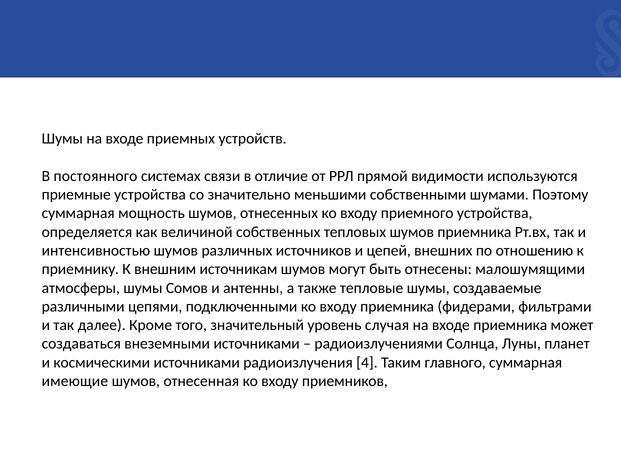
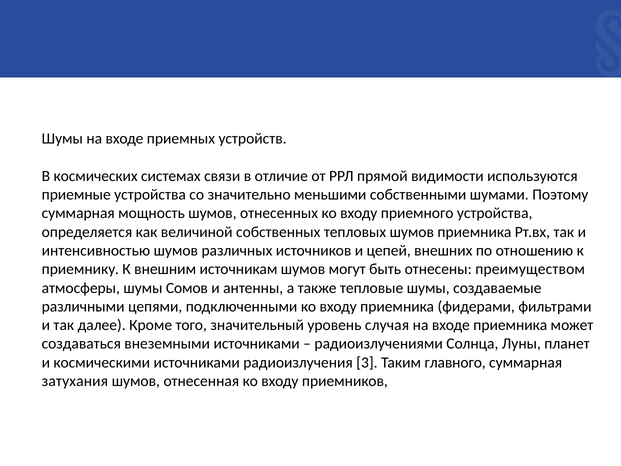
постоянного: постоянного -> космических (96, 176)
малошумящими: малошумящими -> преимуществом (530, 269)
4: 4 -> 3 (367, 362)
имеющие: имеющие -> затухания (75, 381)
